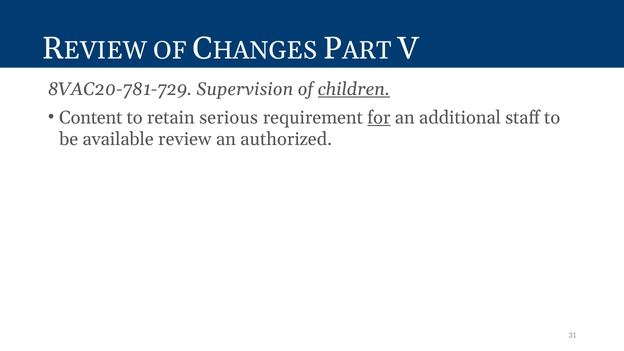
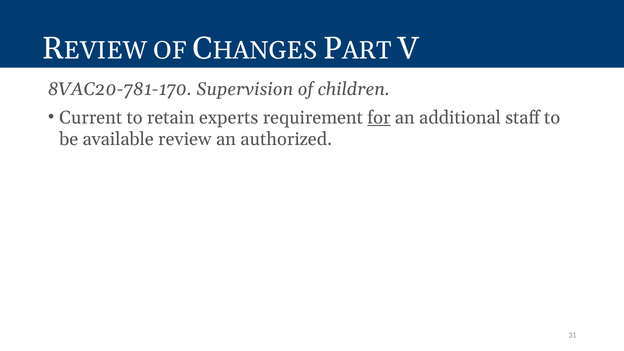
8VAC20-781-729: 8VAC20-781-729 -> 8VAC20-781-170 (120, 89)
children underline: present -> none (354, 89)
Content: Content -> Current (91, 118)
serious: serious -> experts (229, 118)
